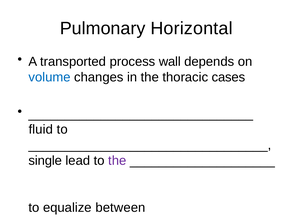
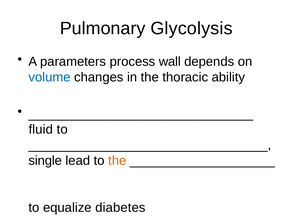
Horizontal: Horizontal -> Glycolysis (192, 28)
transported: transported -> parameters (73, 61)
cases: cases -> ability (228, 77)
the colour: purple -> orange (117, 160)
between: between -> diabetes (120, 207)
